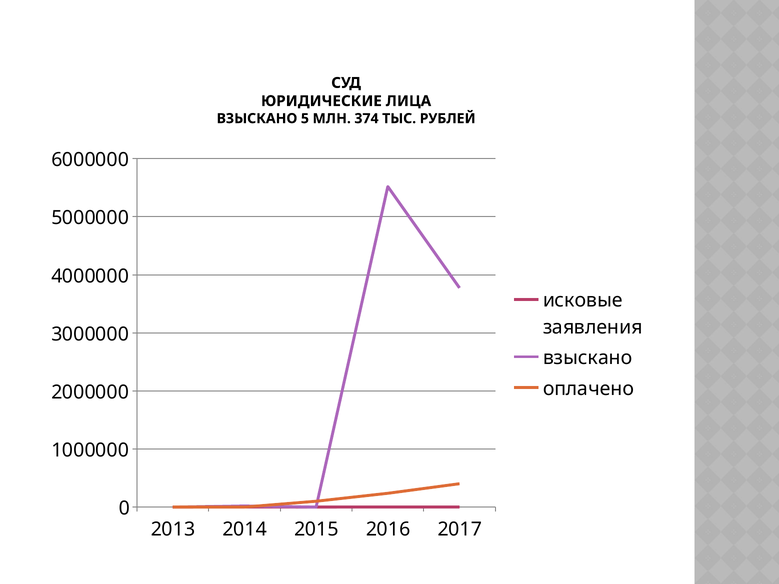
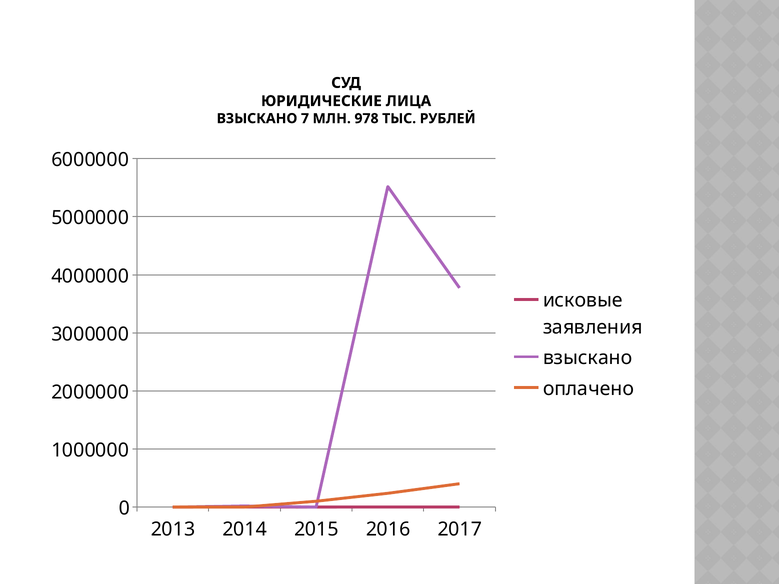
5: 5 -> 7 (305, 119)
374: 374 -> 978 (367, 119)
